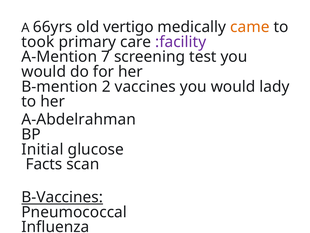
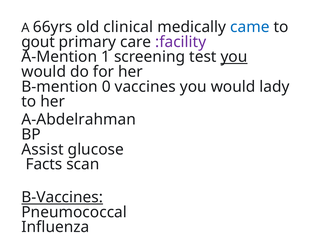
vertigo: vertigo -> clinical (128, 27)
came colour: orange -> blue (250, 27)
took: took -> gout (38, 42)
7: 7 -> 1 (106, 57)
you underline: none -> present (234, 57)
2: 2 -> 0 (106, 86)
Initial: Initial -> Assist (43, 149)
